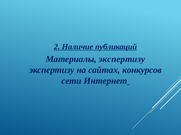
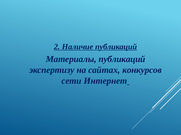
Материалы экспертизу: экспертизу -> публикаций (122, 59)
